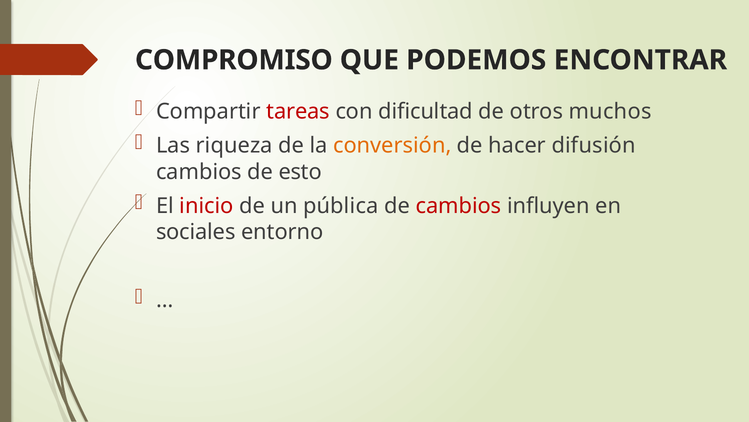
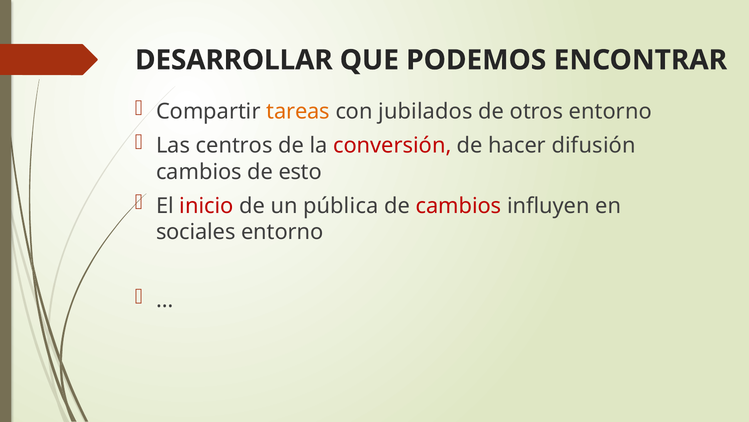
COMPROMISO: COMPROMISO -> DESARROLLAR (234, 60)
tareas colour: red -> orange (298, 111)
dificultad: dificultad -> jubilados (425, 111)
otros muchos: muchos -> entorno (610, 111)
riqueza: riqueza -> centros (234, 145)
conversión colour: orange -> red (392, 145)
